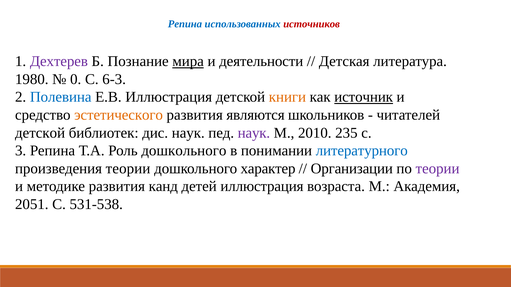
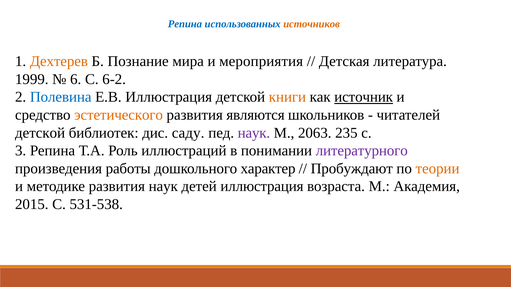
источников colour: red -> orange (312, 24)
Дехтерев colour: purple -> orange (59, 61)
мира underline: present -> none (188, 61)
деятельности: деятельности -> мероприятия (261, 61)
1980: 1980 -> 1999 (32, 79)
0: 0 -> 6 (76, 79)
6-3: 6-3 -> 6-2 (114, 79)
дис наук: наук -> саду (188, 133)
2010: 2010 -> 2063 (315, 133)
Роль дошкольного: дошкольного -> иллюстраций (184, 151)
литературного colour: blue -> purple (362, 151)
произведения теории: теории -> работы (128, 169)
Организации: Организации -> Пробуждают (352, 169)
теории colour: purple -> orange (438, 169)
развития канд: канд -> наук (163, 187)
2051: 2051 -> 2015 (32, 205)
